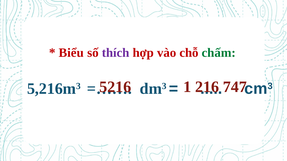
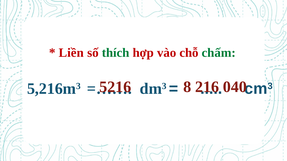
Biểu: Biểu -> Liền (71, 53)
thích colour: purple -> green (116, 53)
1: 1 -> 8 (187, 87)
747: 747 -> 040 (235, 87)
